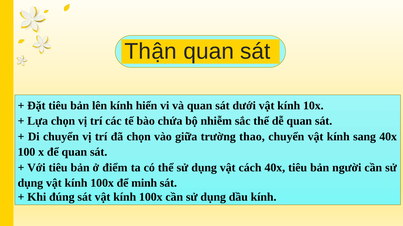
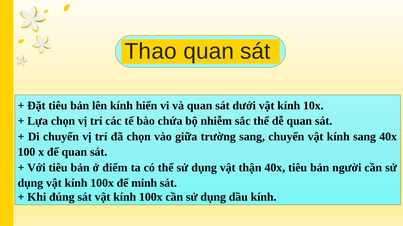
Thận: Thận -> Thao (151, 51)
trường thao: thao -> sang (252, 137)
cách: cách -> thận (250, 168)
